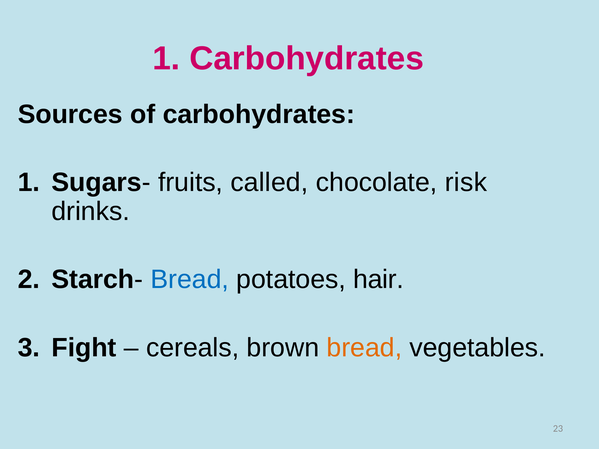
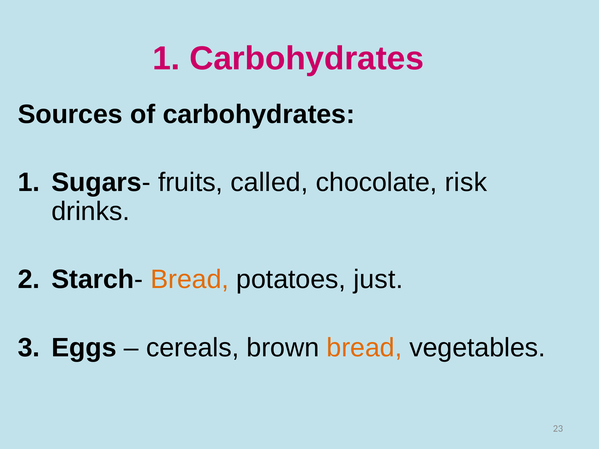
Bread colour: blue -> orange (190, 280)
hair: hair -> just (378, 280)
Fight: Fight -> Eggs (84, 348)
